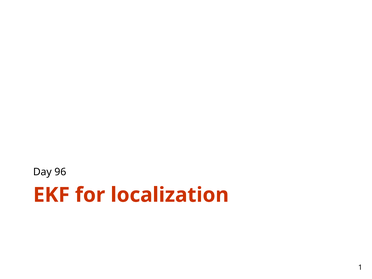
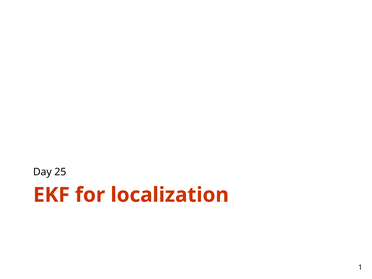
96: 96 -> 25 (60, 172)
